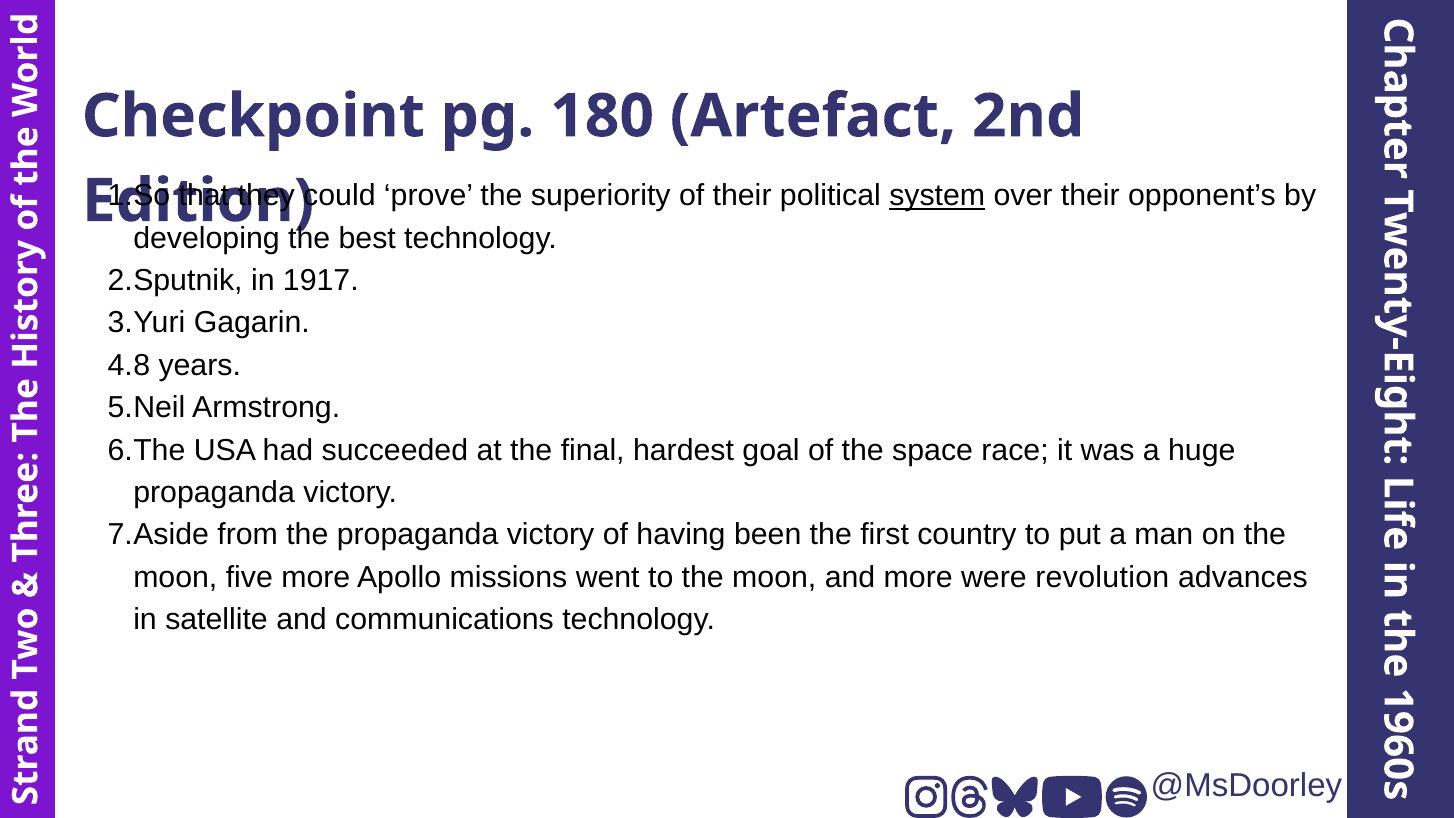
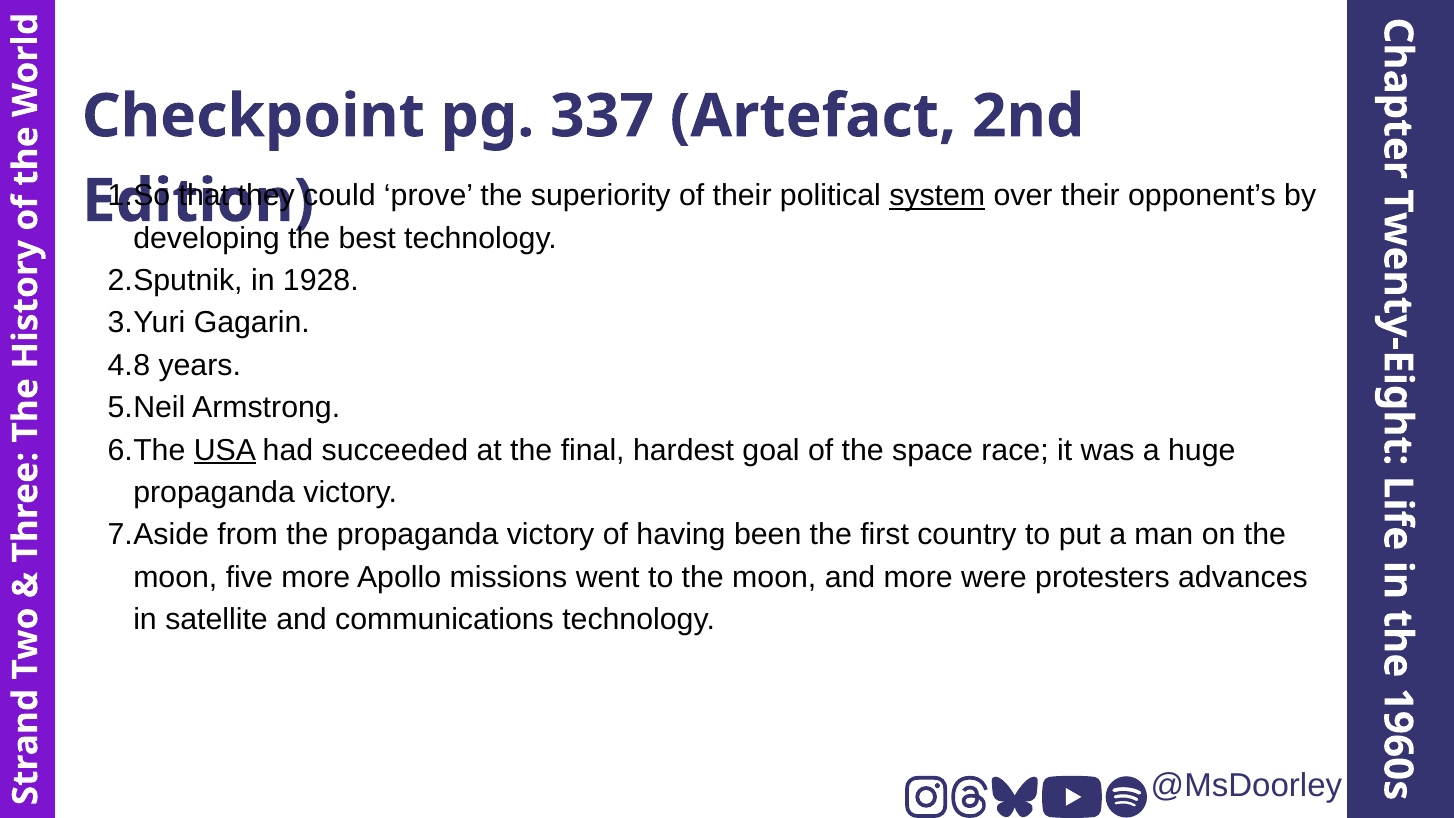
180: 180 -> 337 (602, 116)
1917: 1917 -> 1928 (321, 280)
USA underline: none -> present (225, 450)
revolution: revolution -> protesters (1102, 577)
